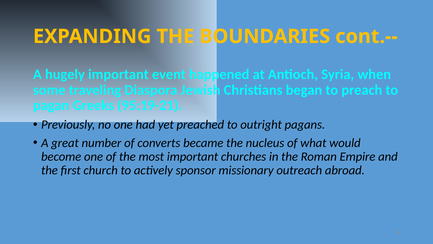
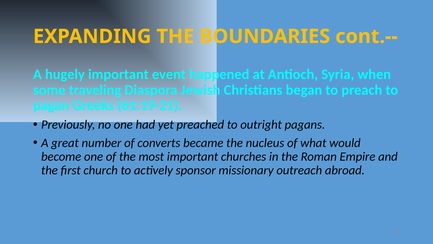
95:19-21: 95:19-21 -> 61:19-21 (150, 105)
